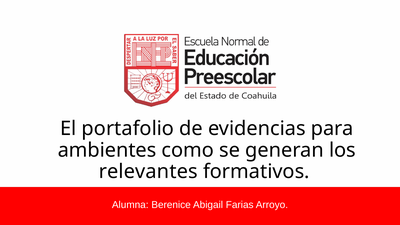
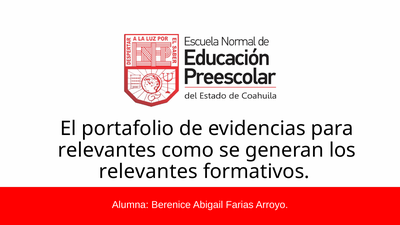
ambientes: ambientes -> relevantes (107, 150)
